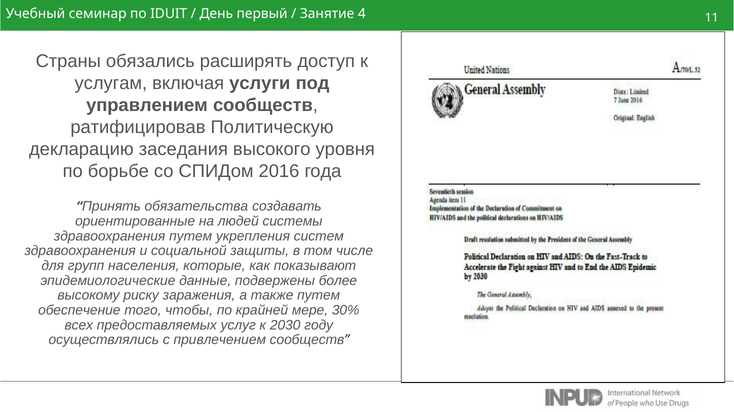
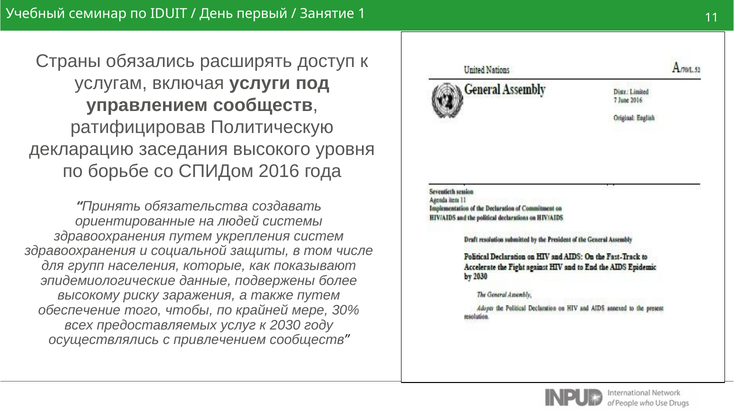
4: 4 -> 1 (362, 14)
